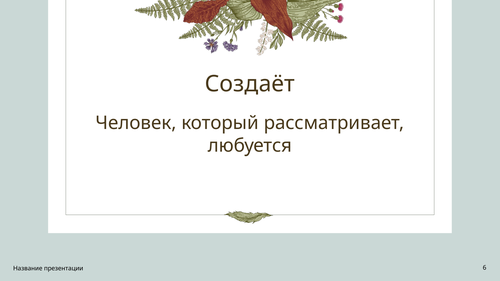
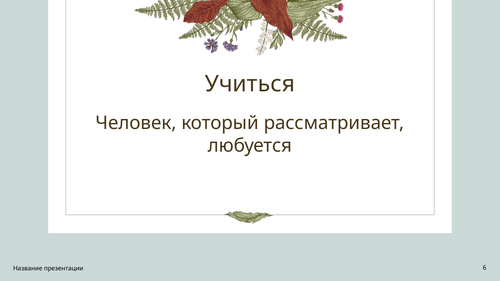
Создаёт: Создаёт -> Учиться (250, 84)
